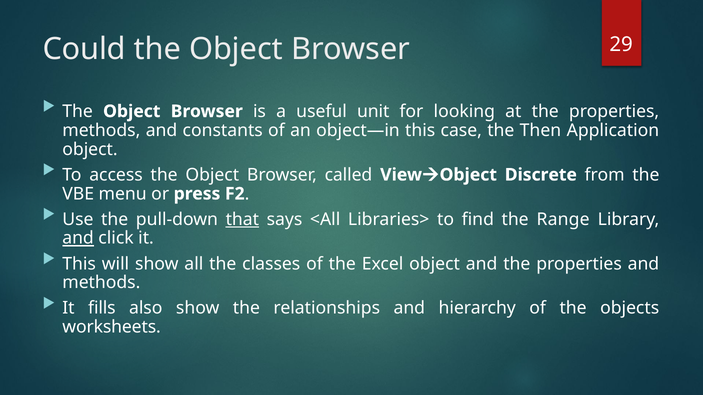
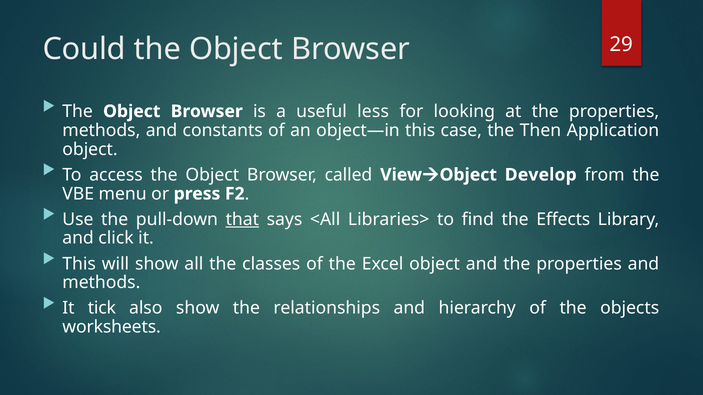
unit: unit -> less (373, 111)
Discrete: Discrete -> Develop (541, 175)
Range: Range -> Effects (563, 219)
and underline: present -> none (78, 238)
fills: fills -> tick (102, 309)
